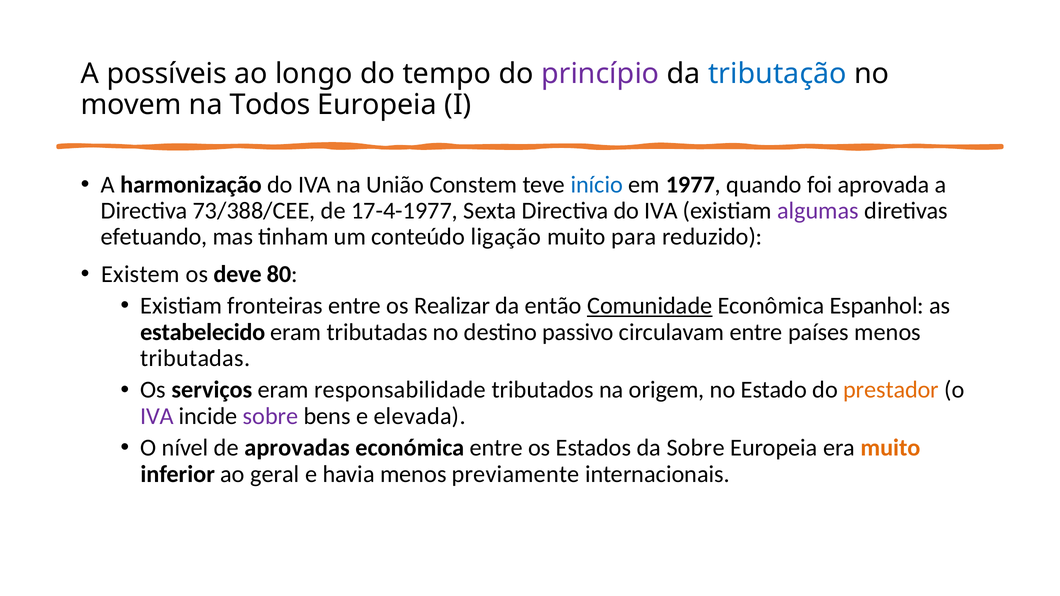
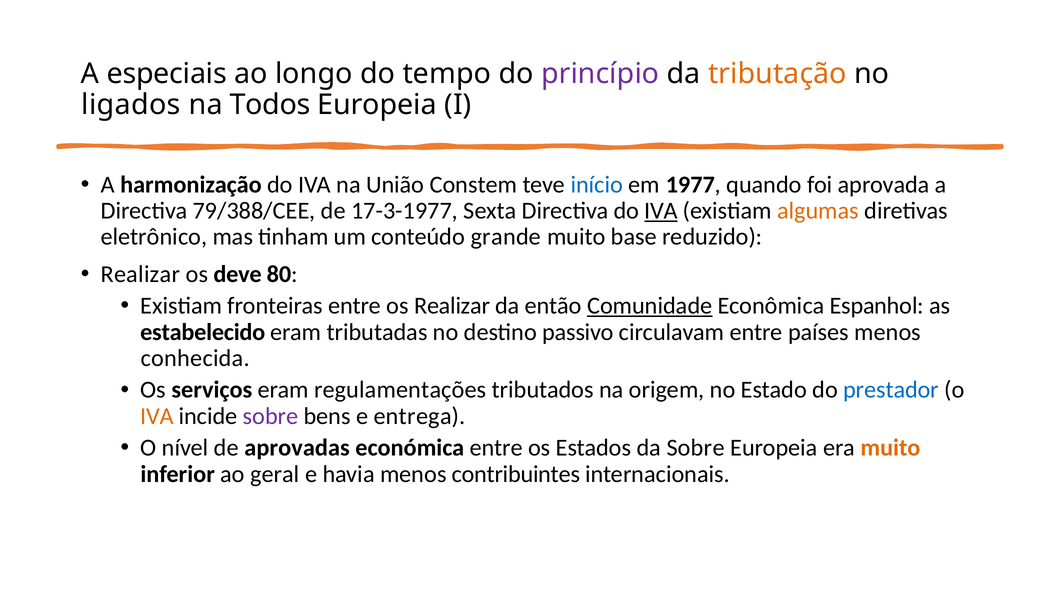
possíveis: possíveis -> especiais (167, 74)
tributação colour: blue -> orange (777, 74)
movem: movem -> ligados (131, 105)
73/388/CEE: 73/388/CEE -> 79/388/CEE (254, 211)
17-4-1977: 17-4-1977 -> 17-3-1977 (405, 211)
IVA underline: none -> present (661, 211)
algumas colour: purple -> orange (818, 211)
efetuando: efetuando -> eletrônico (154, 237)
ligação: ligação -> grande (506, 237)
para: para -> base (634, 237)
Existem: Existem -> Realizar (140, 274)
tributadas: tributadas -> conhecida (195, 358)
responsabilidade: responsabilidade -> regulamentações (400, 390)
prestador colour: orange -> blue (891, 390)
IVA colour: purple -> orange (157, 416)
elevada: elevada -> entrega (420, 416)
previamente: previamente -> contribuintes (516, 474)
